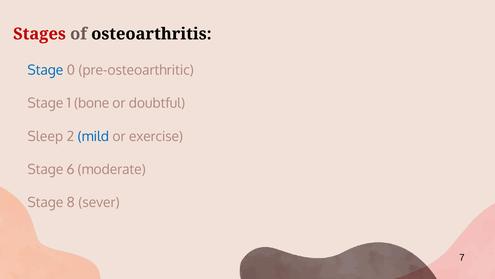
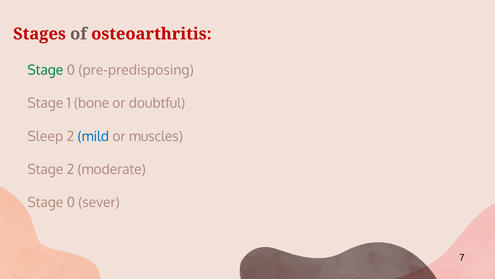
osteoarthritis colour: black -> red (151, 34)
Stage colour: blue -> green (45, 70)
pre-osteoarthritic: pre-osteoarthritic -> pre-predisposing (136, 70)
exercise: exercise -> muscles (156, 136)
Stage 6: 6 -> 2 (70, 169)
8: 8 -> 0 (71, 202)
